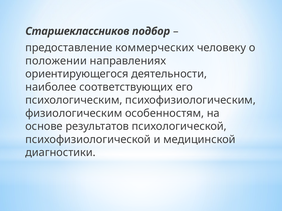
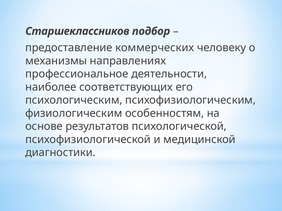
положении: положении -> механизмы (56, 61)
ориентирующегося: ориентирующегося -> профессиональное (77, 74)
